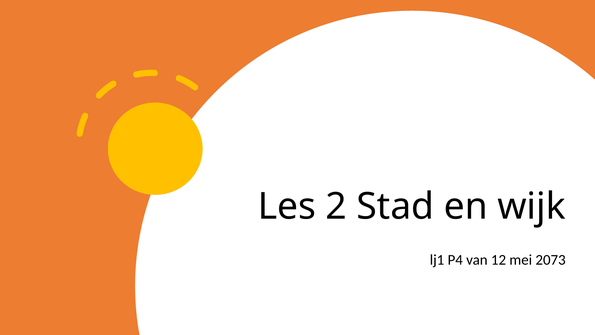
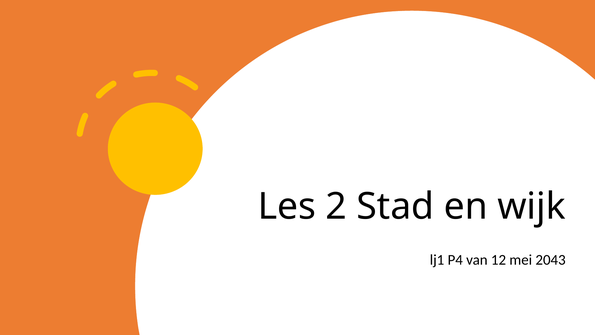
2073: 2073 -> 2043 (551, 260)
